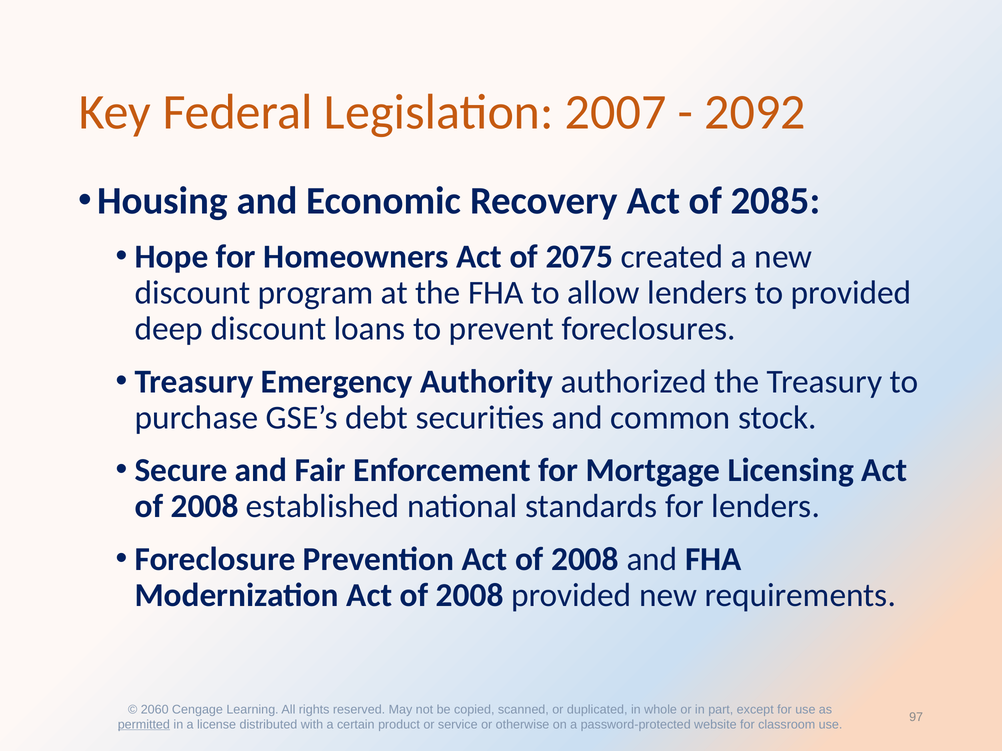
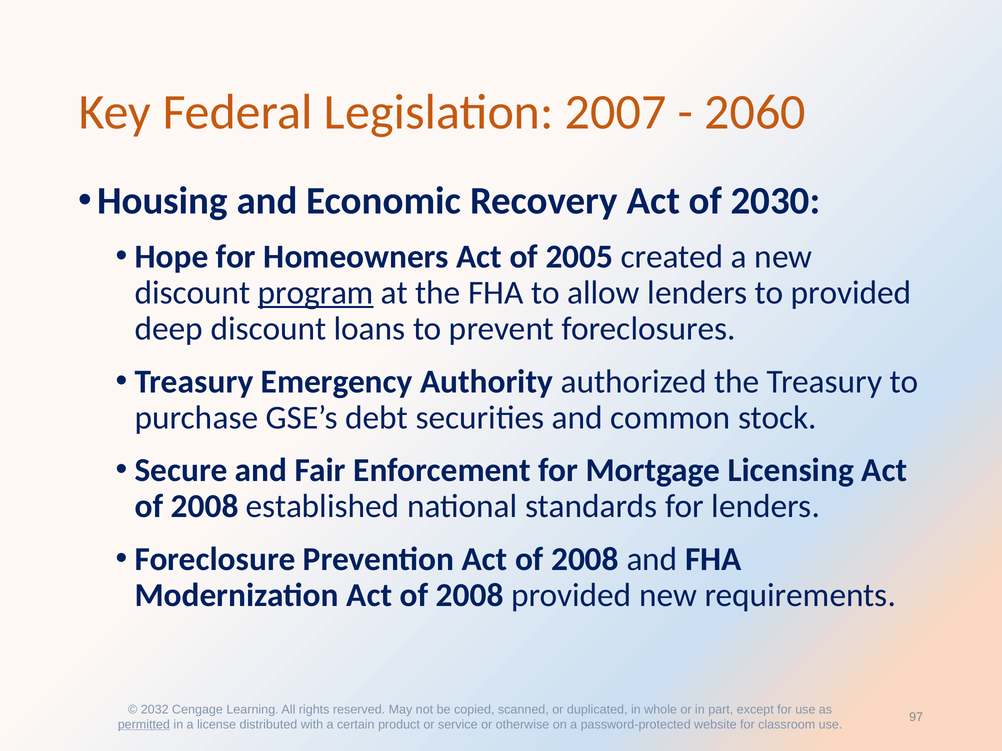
2092: 2092 -> 2060 (755, 112)
2085: 2085 -> 2030 (776, 201)
2075: 2075 -> 2005 (579, 257)
program underline: none -> present (316, 293)
2060: 2060 -> 2032 (155, 710)
